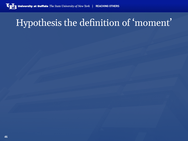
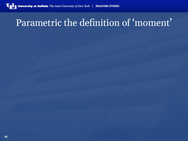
Hypothesis: Hypothesis -> Parametric (39, 23)
